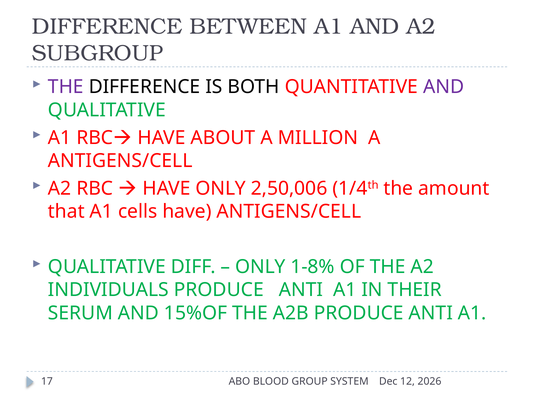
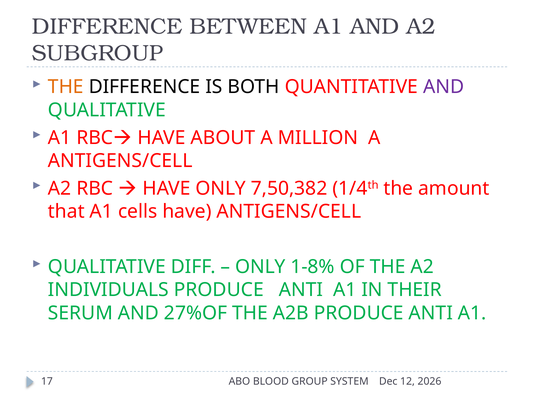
THE colour: purple -> orange (66, 87)
2,50,006: 2,50,006 -> 7,50,382 (289, 188)
15%OF: 15%OF -> 27%OF (196, 313)
